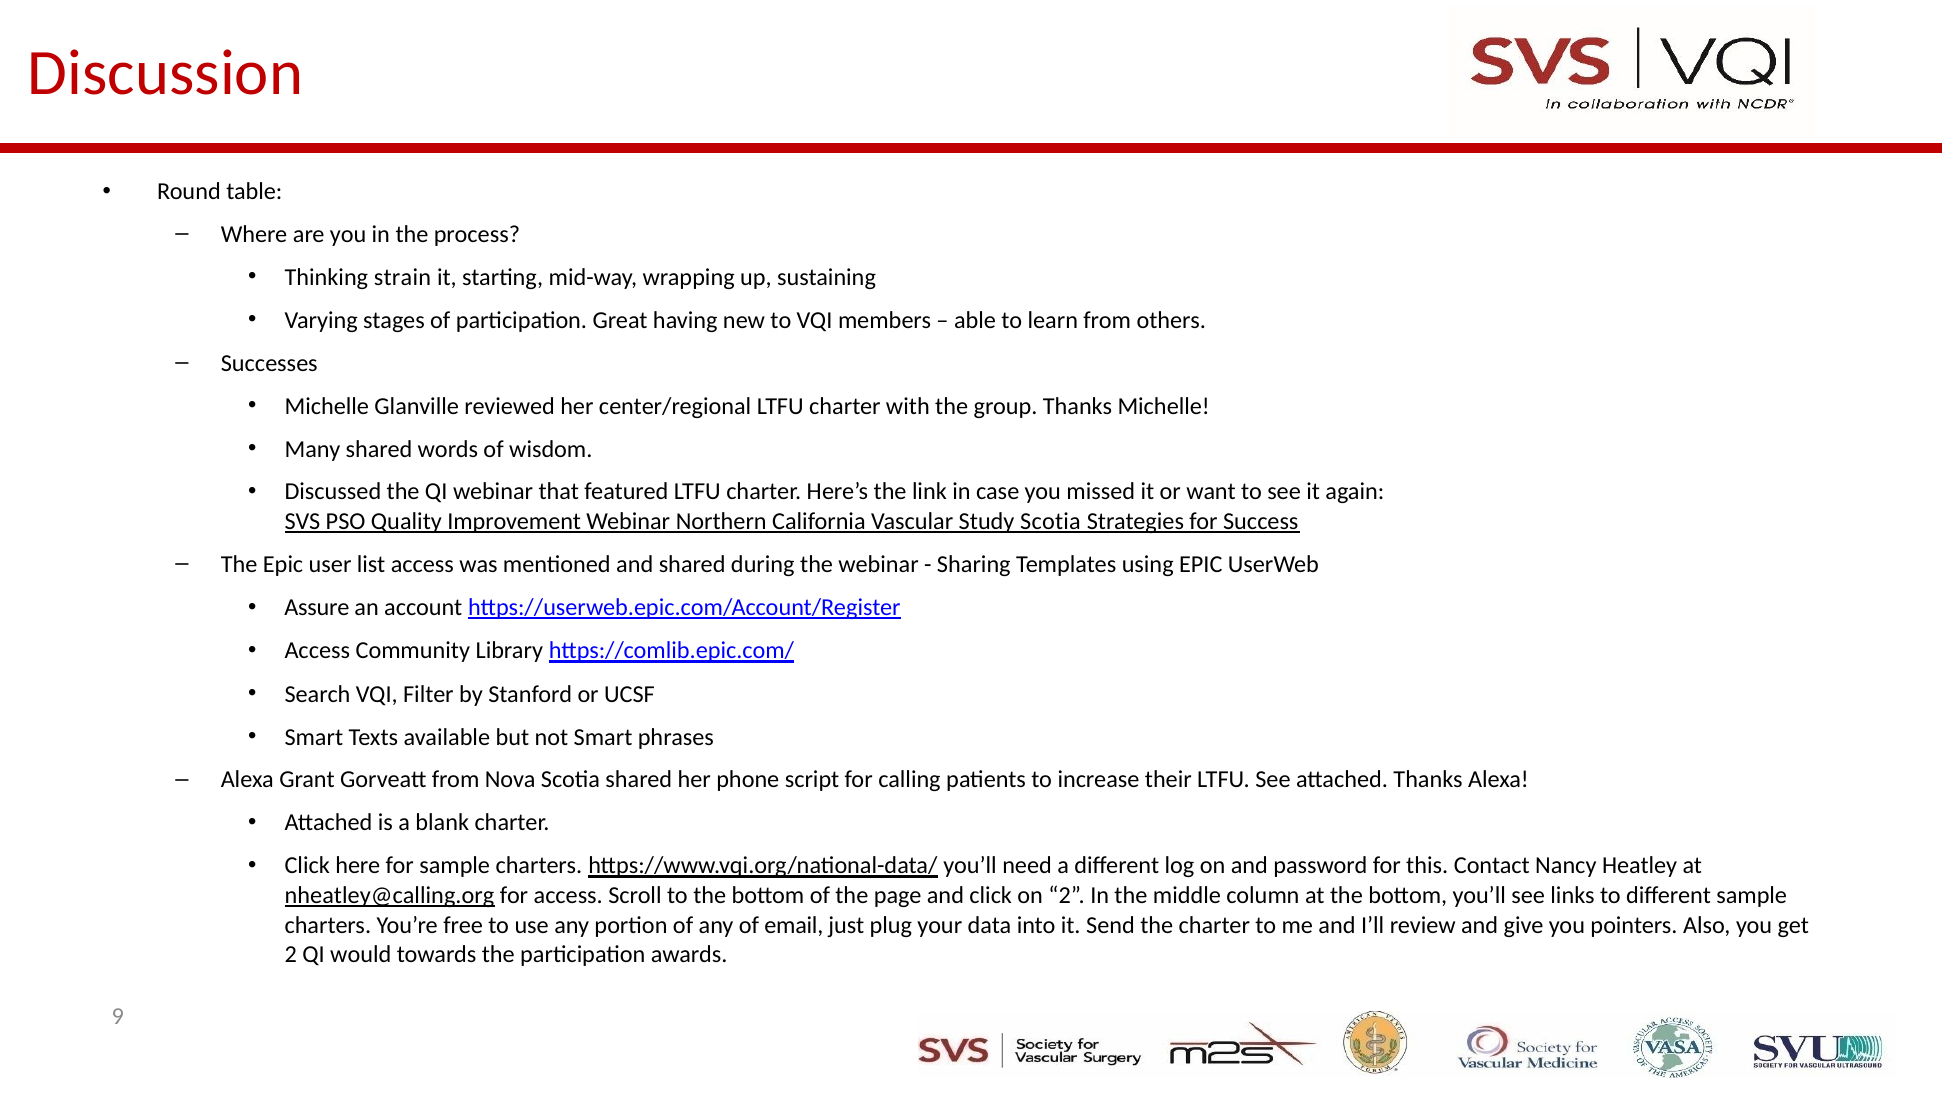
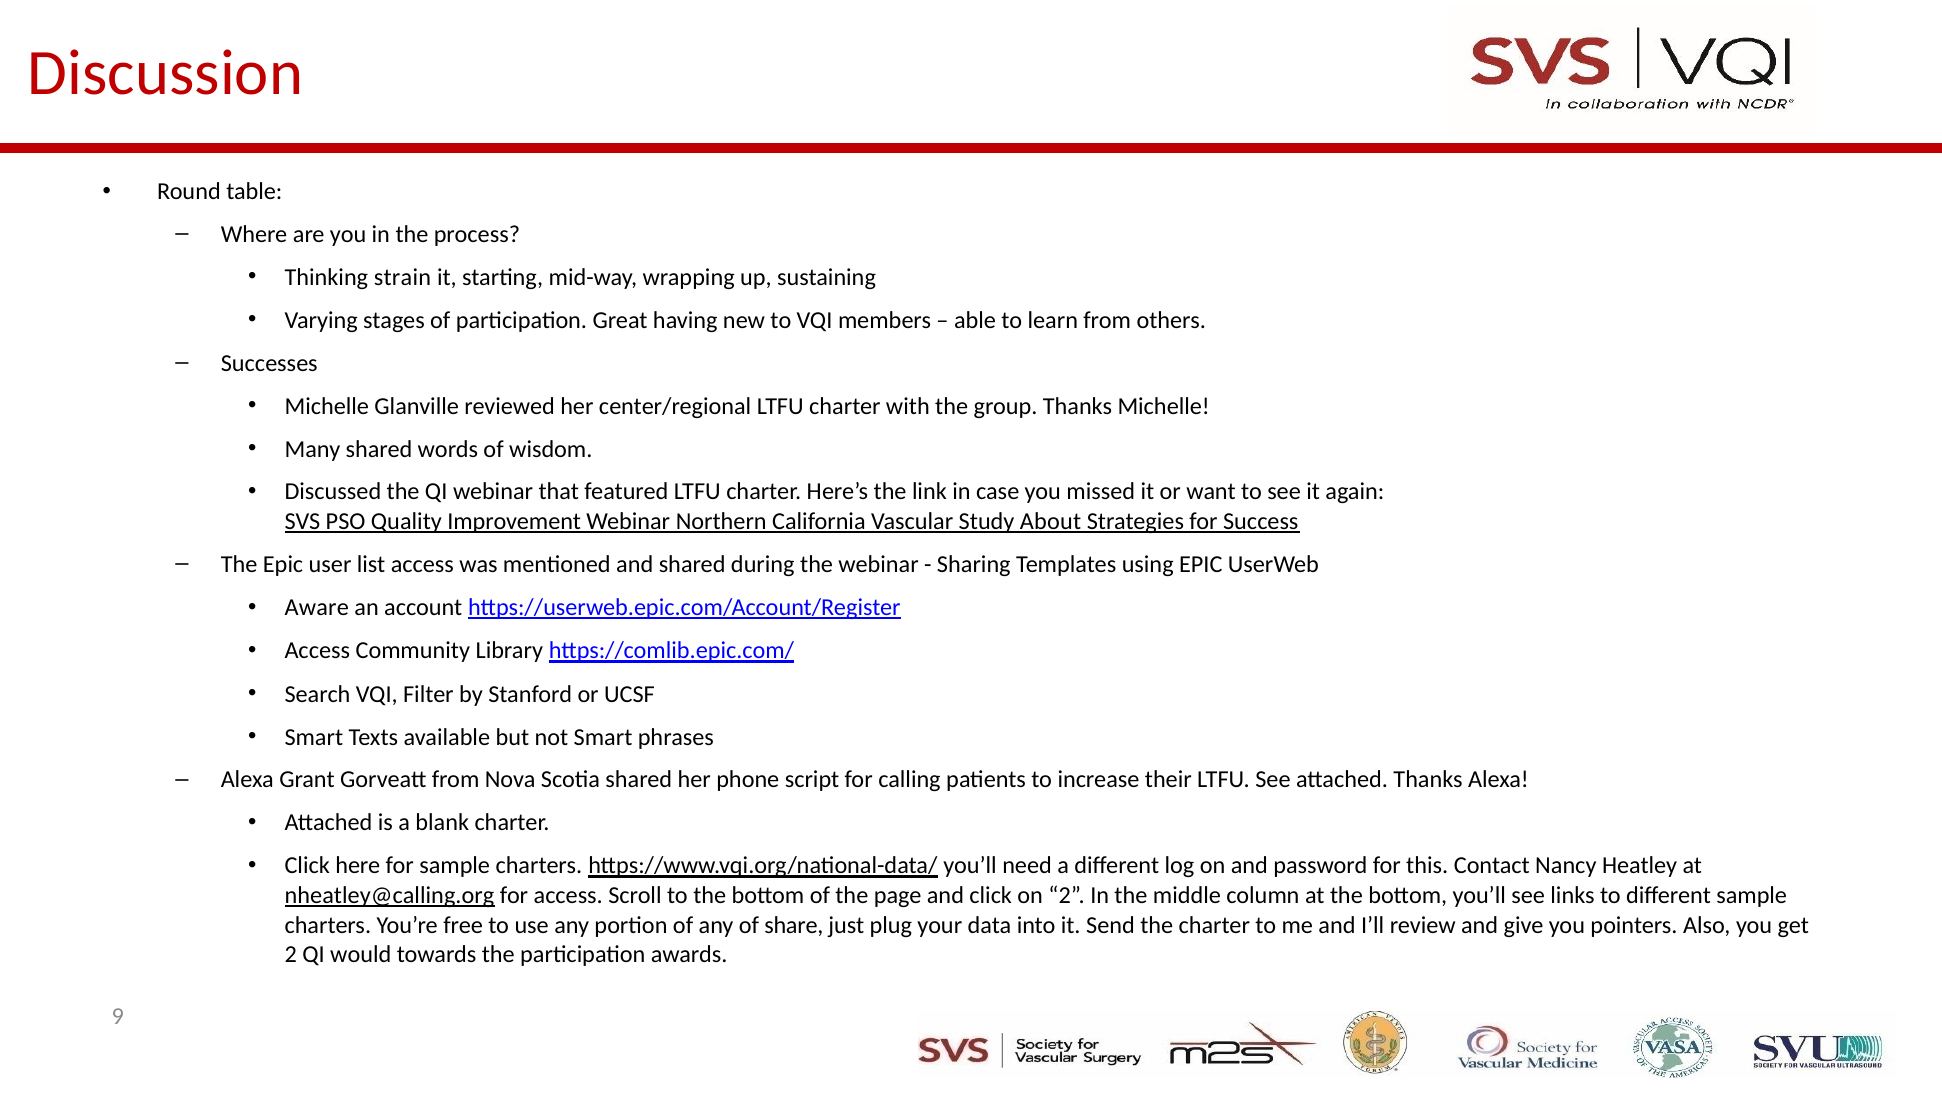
Study Scotia: Scotia -> About (1051, 521)
Assure: Assure -> Aware (317, 607)
email: email -> share (794, 924)
